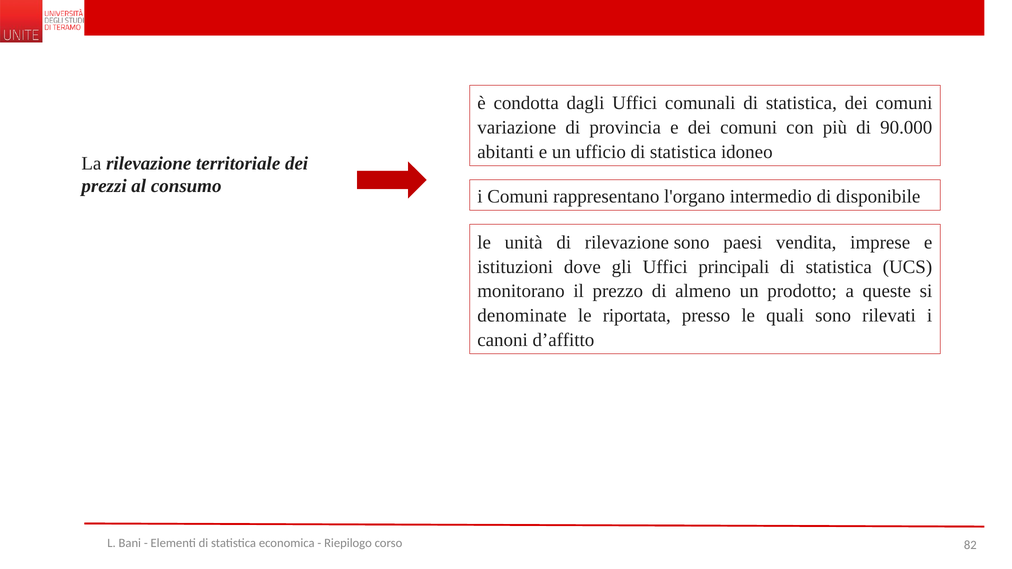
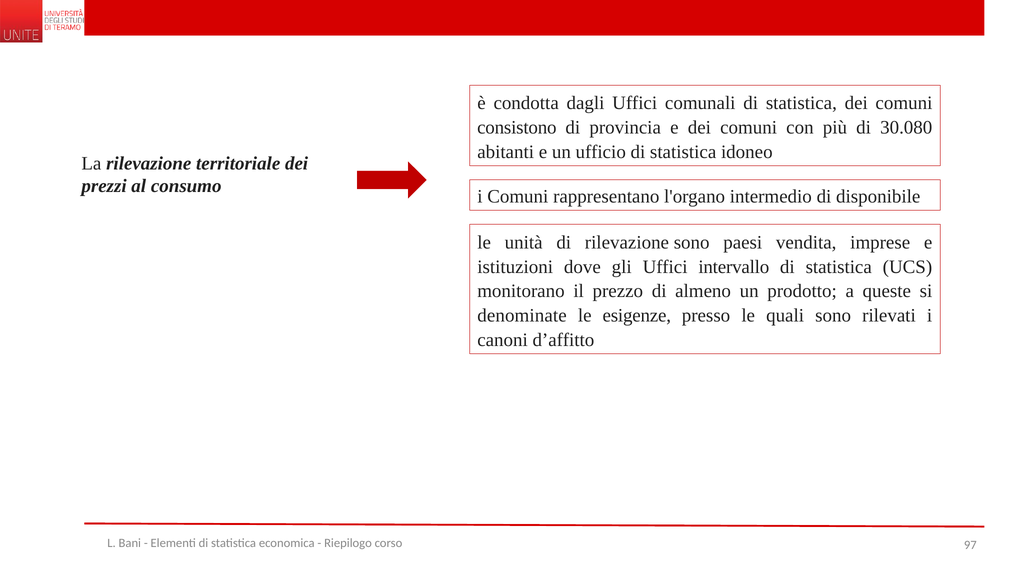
variazione: variazione -> consistono (517, 128)
90.000: 90.000 -> 30.080 (906, 128)
principali: principali -> intervallo (734, 267)
riportata: riportata -> esigenze (637, 316)
82: 82 -> 97 (970, 545)
